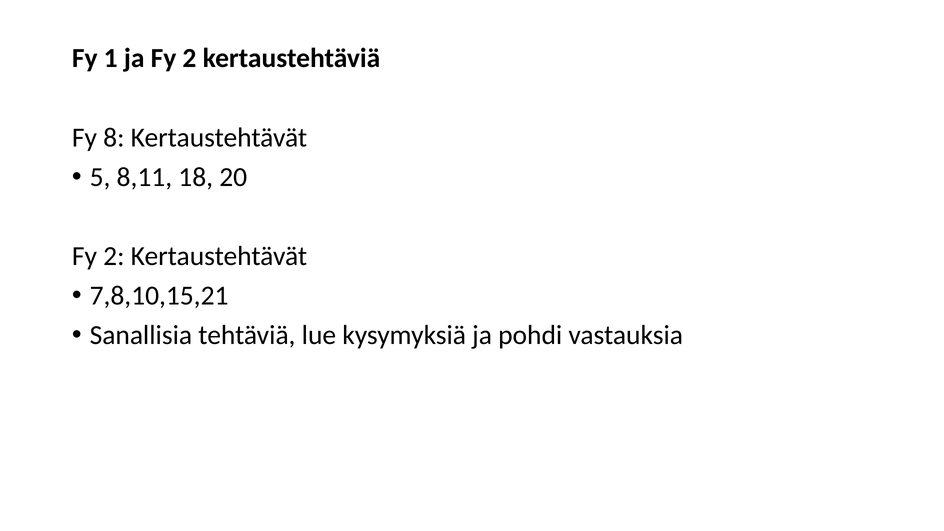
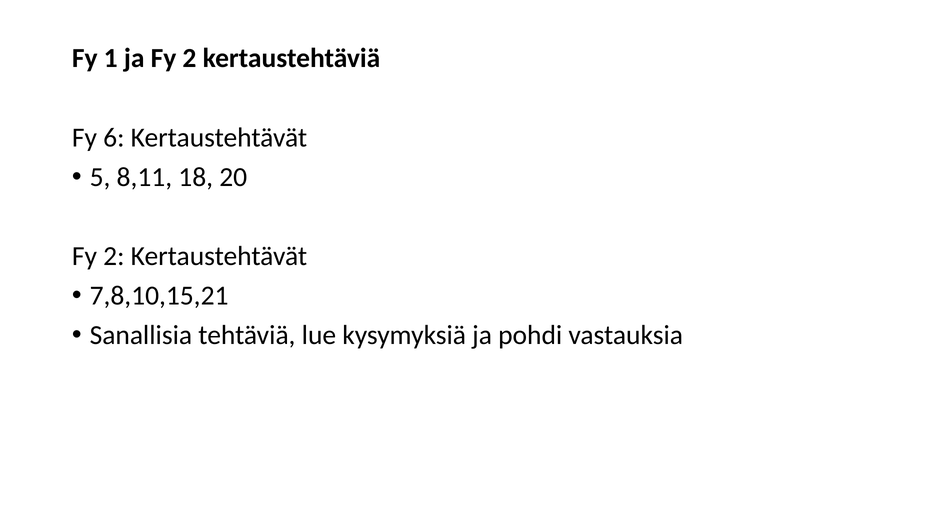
8: 8 -> 6 (114, 137)
